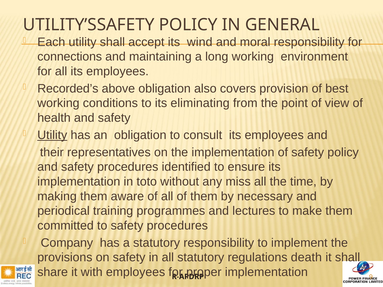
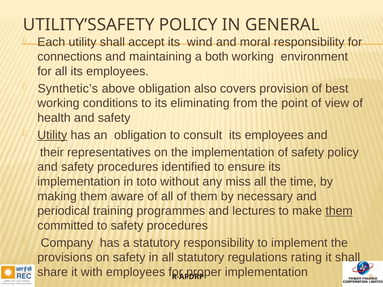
long: long -> both (217, 57)
Recorded’s: Recorded’s -> Synthetic’s (68, 89)
them underline: none -> present (339, 211)
death: death -> rating (306, 258)
